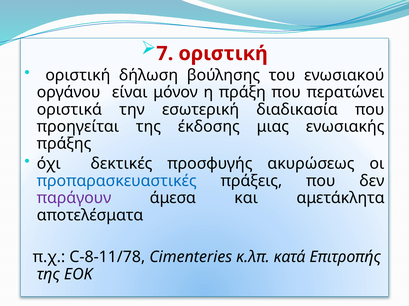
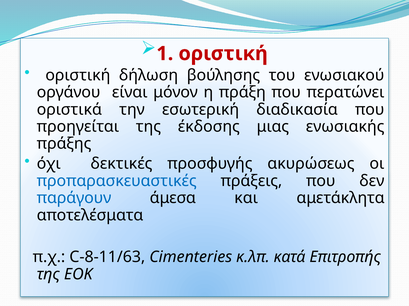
7: 7 -> 1 (165, 54)
παράγουν colour: purple -> blue (74, 198)
C-8-11/78: C-8-11/78 -> C-8-11/63 (107, 258)
